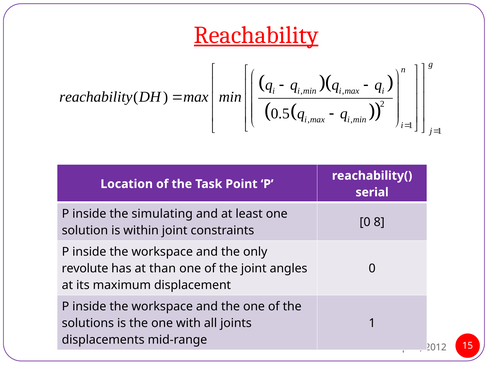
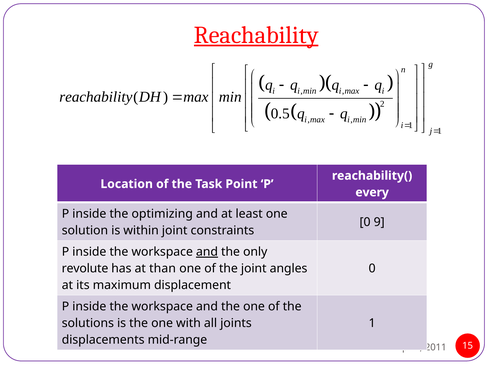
serial: serial -> every (372, 192)
simulating: simulating -> optimizing (162, 214)
8: 8 -> 9 (379, 222)
and underline: none -> present (207, 252)
2012: 2012 -> 2011 (436, 347)
